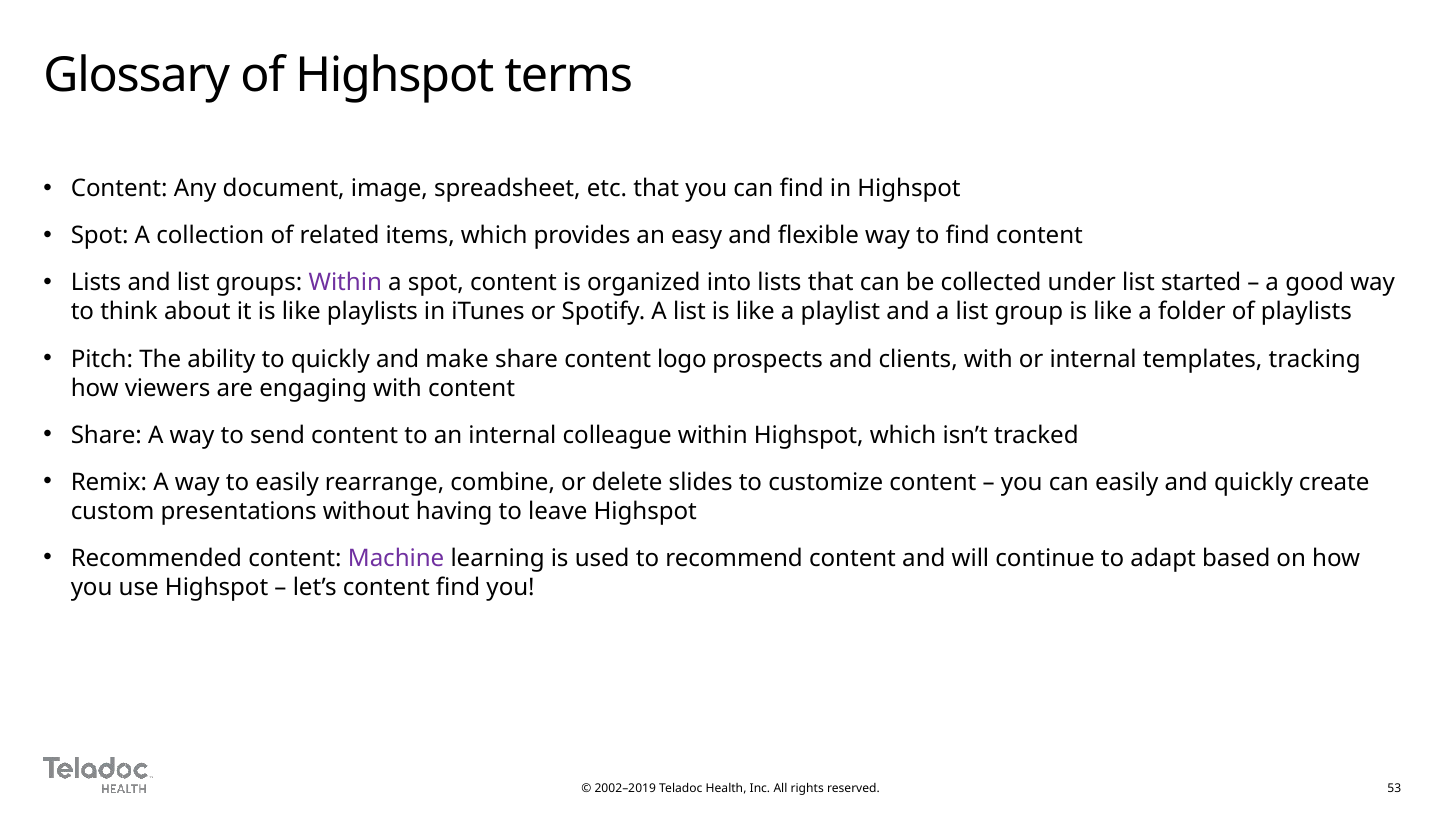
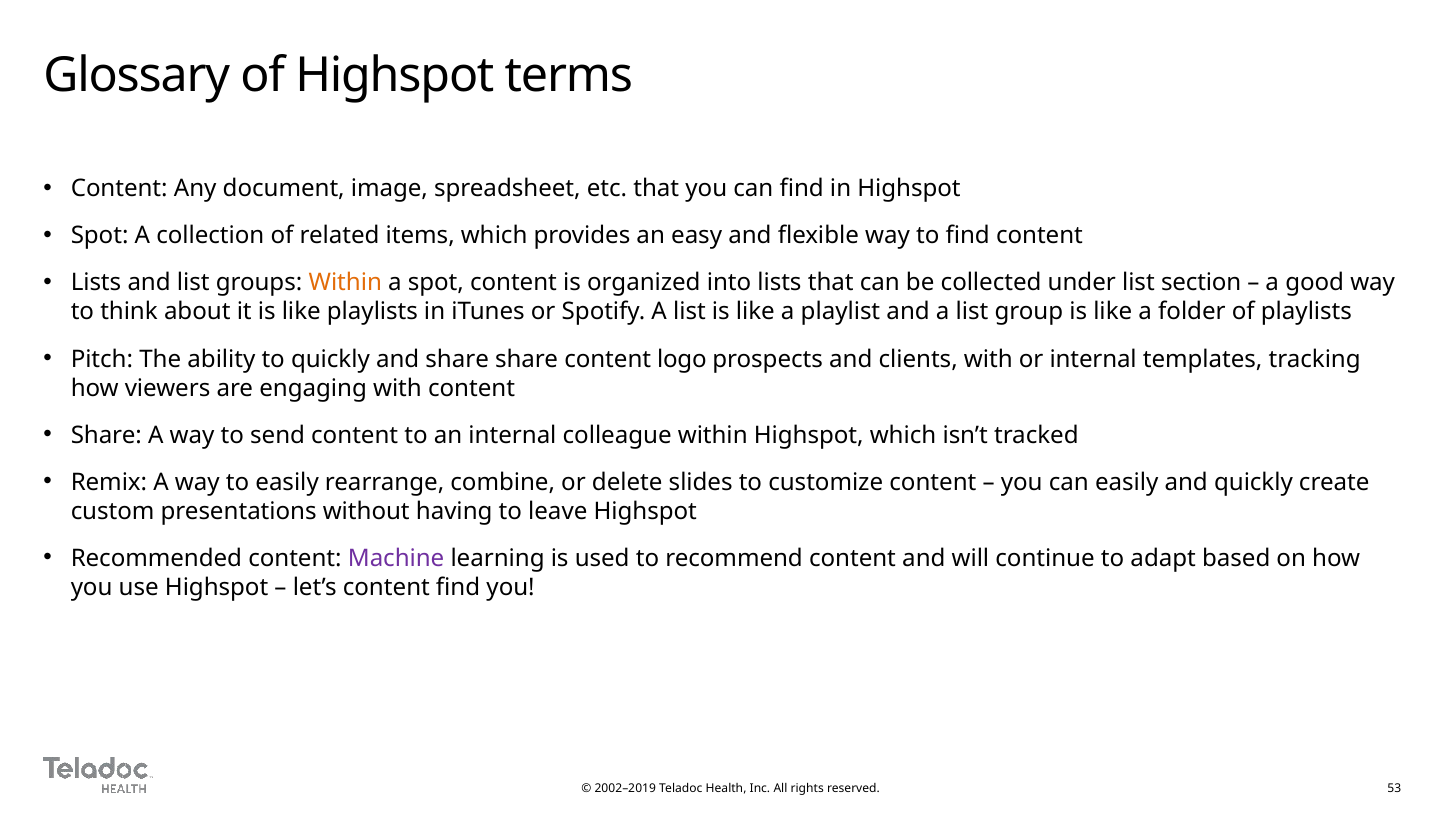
Within colour: purple -> orange (345, 283)
started: started -> section (1201, 283)
and make: make -> share (457, 359)
